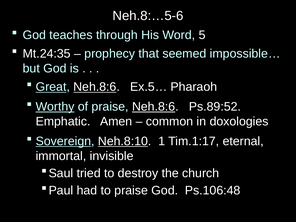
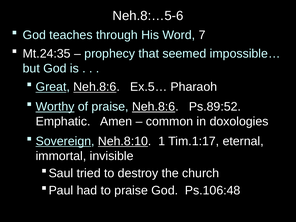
5: 5 -> 7 (202, 35)
